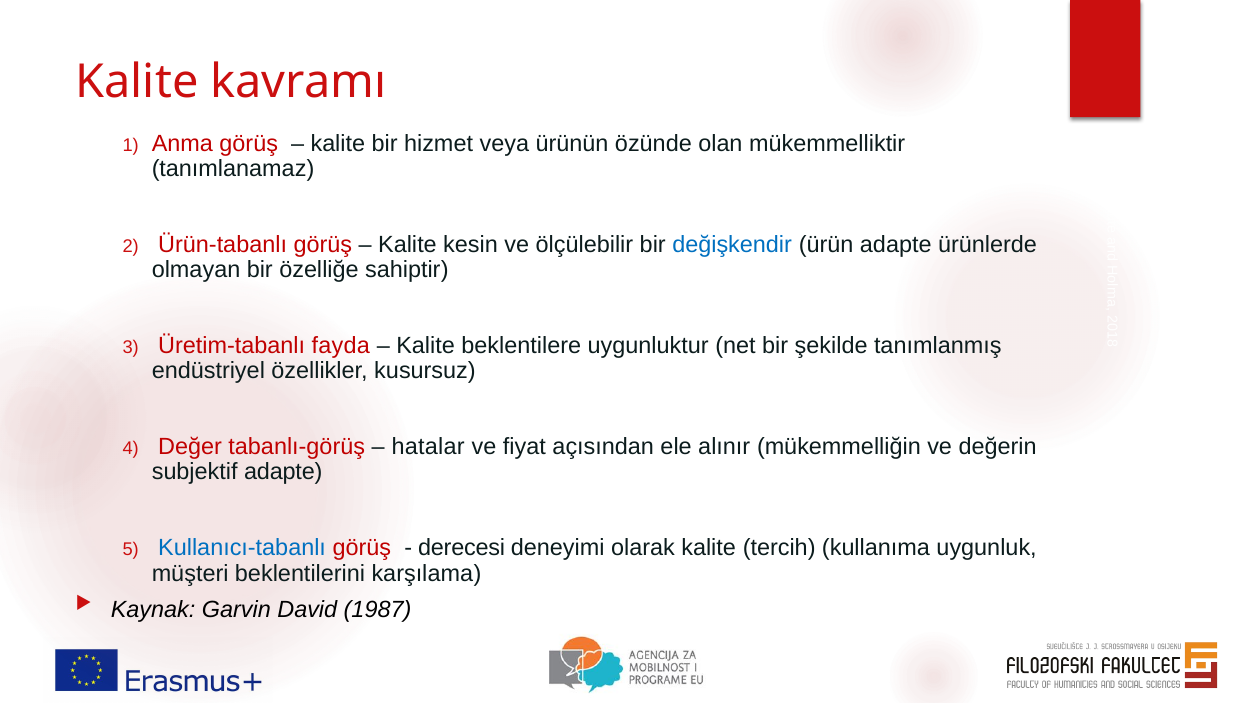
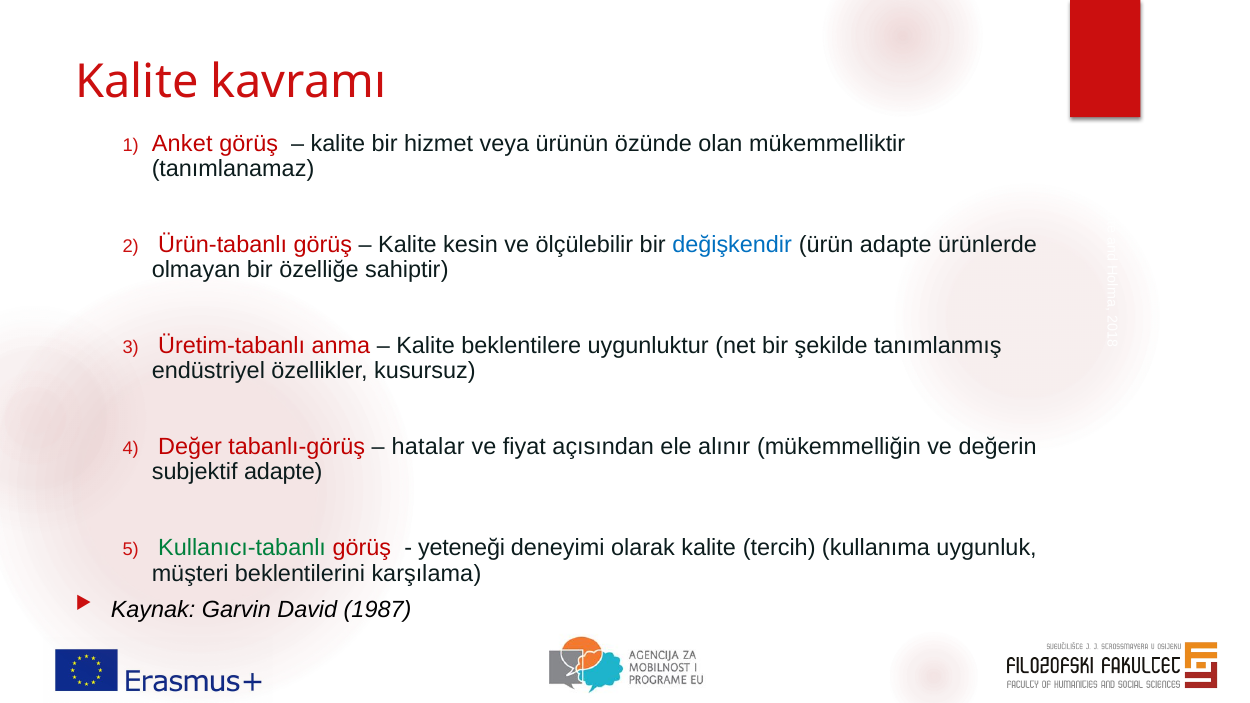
Anma: Anma -> Anket (182, 143)
fayda: fayda -> anma (341, 346)
Kullanıcı-tabanlı colour: blue -> green (242, 548)
derecesi: derecesi -> yeteneği (462, 548)
